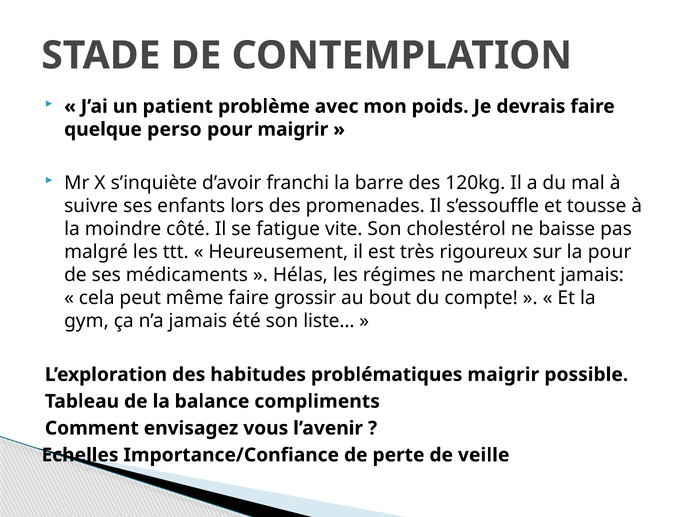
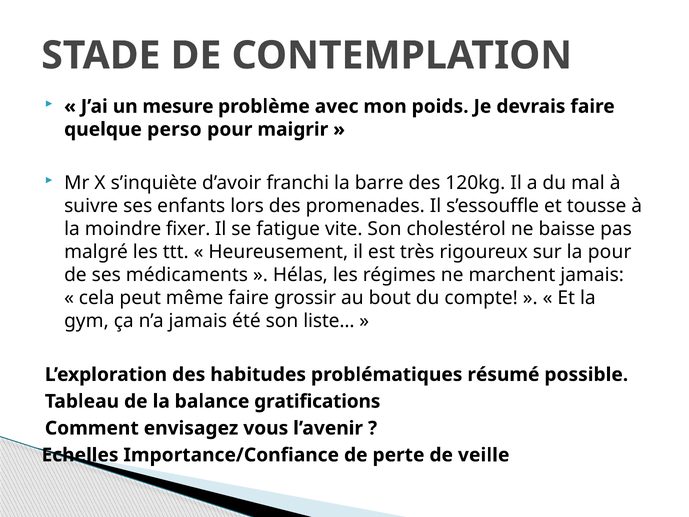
patient: patient -> mesure (178, 106)
côté: côté -> fixer (188, 229)
problématiques maigrir: maigrir -> résumé (503, 374)
compliments: compliments -> gratifications (317, 401)
